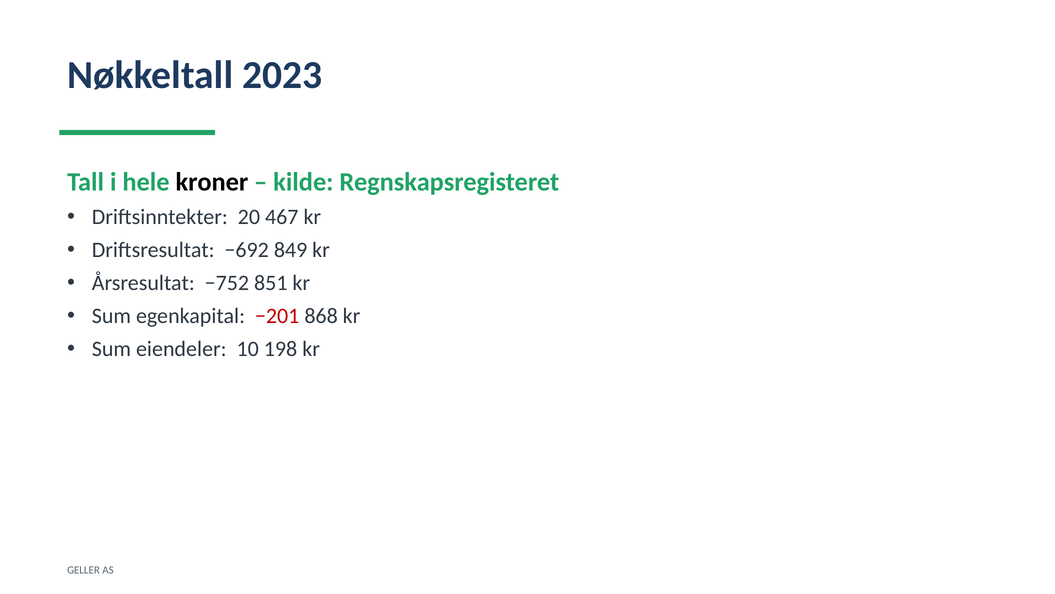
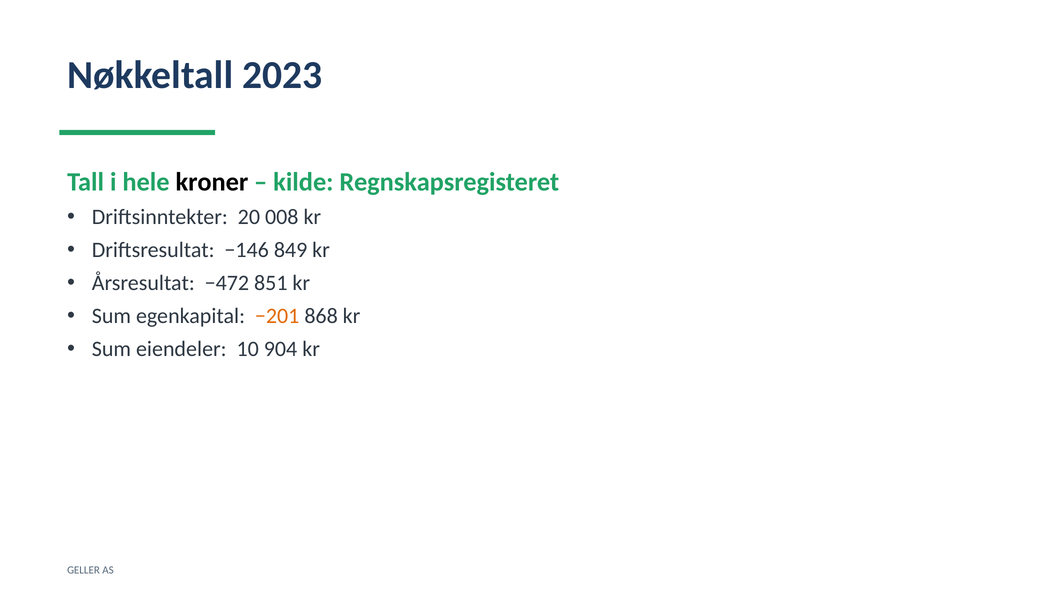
467: 467 -> 008 (282, 217)
−692: −692 -> −146 (247, 250)
−752: −752 -> −472 (227, 283)
−201 colour: red -> orange (277, 316)
198: 198 -> 904 (281, 349)
